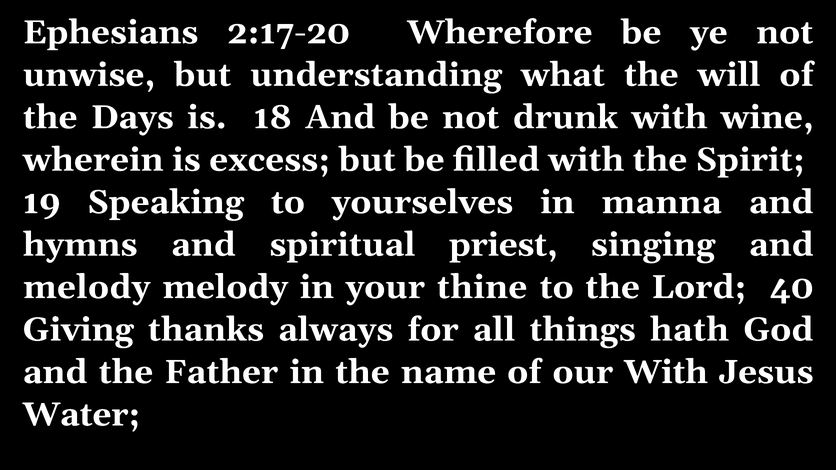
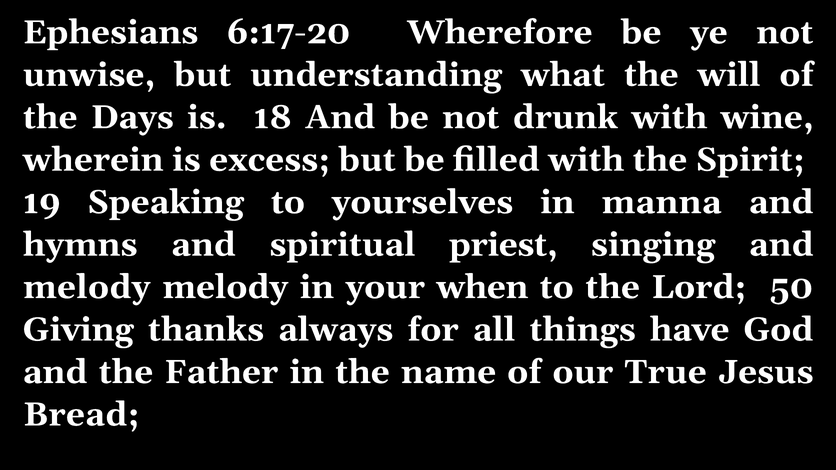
2:17-20: 2:17-20 -> 6:17-20 (289, 32)
thine: thine -> when (482, 287)
40: 40 -> 50 (791, 287)
hath: hath -> have (690, 330)
our With: With -> True (666, 372)
Water: Water -> Bread (81, 415)
